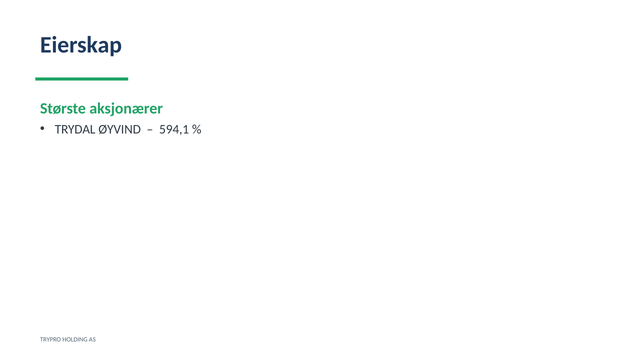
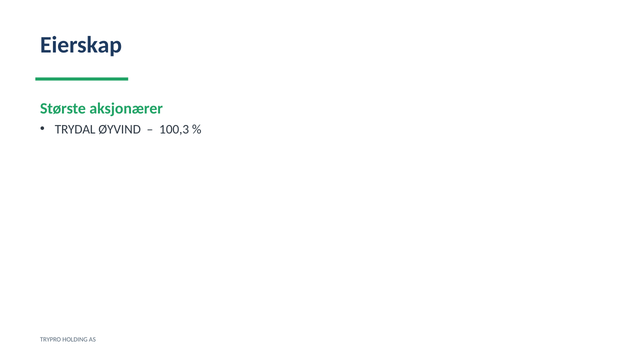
594,1: 594,1 -> 100,3 (174, 129)
